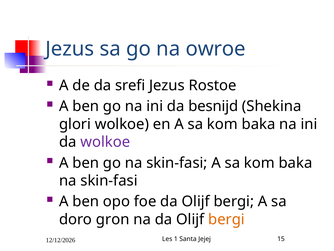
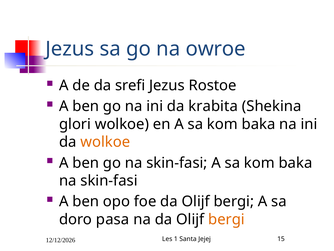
besnijd: besnijd -> krabita (213, 106)
wolkoe colour: purple -> orange (105, 142)
gron: gron -> pasa (113, 219)
